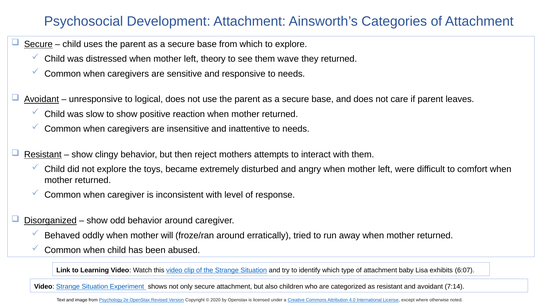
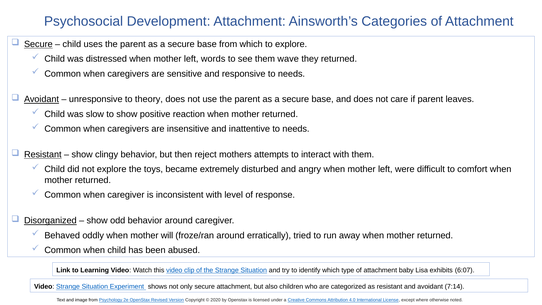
theory: theory -> words (213, 59)
logical: logical -> theory (149, 99)
